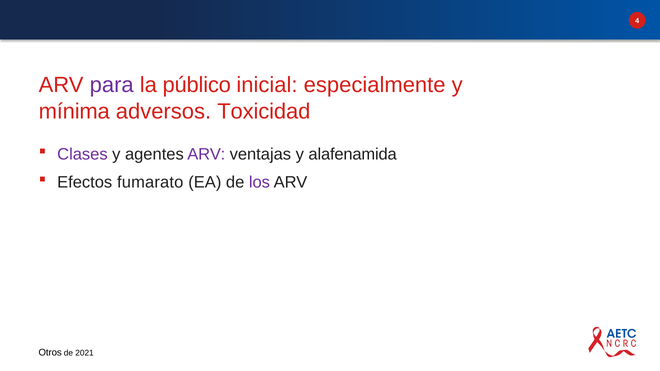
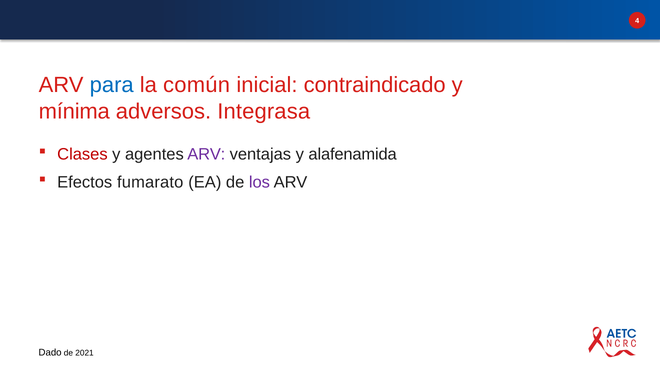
para colour: purple -> blue (112, 85)
público: público -> común (197, 85)
especialmente: especialmente -> contraindicado (375, 85)
Toxicidad: Toxicidad -> Integrasa (264, 112)
Clases colour: purple -> red (82, 154)
Otros: Otros -> Dado (50, 353)
